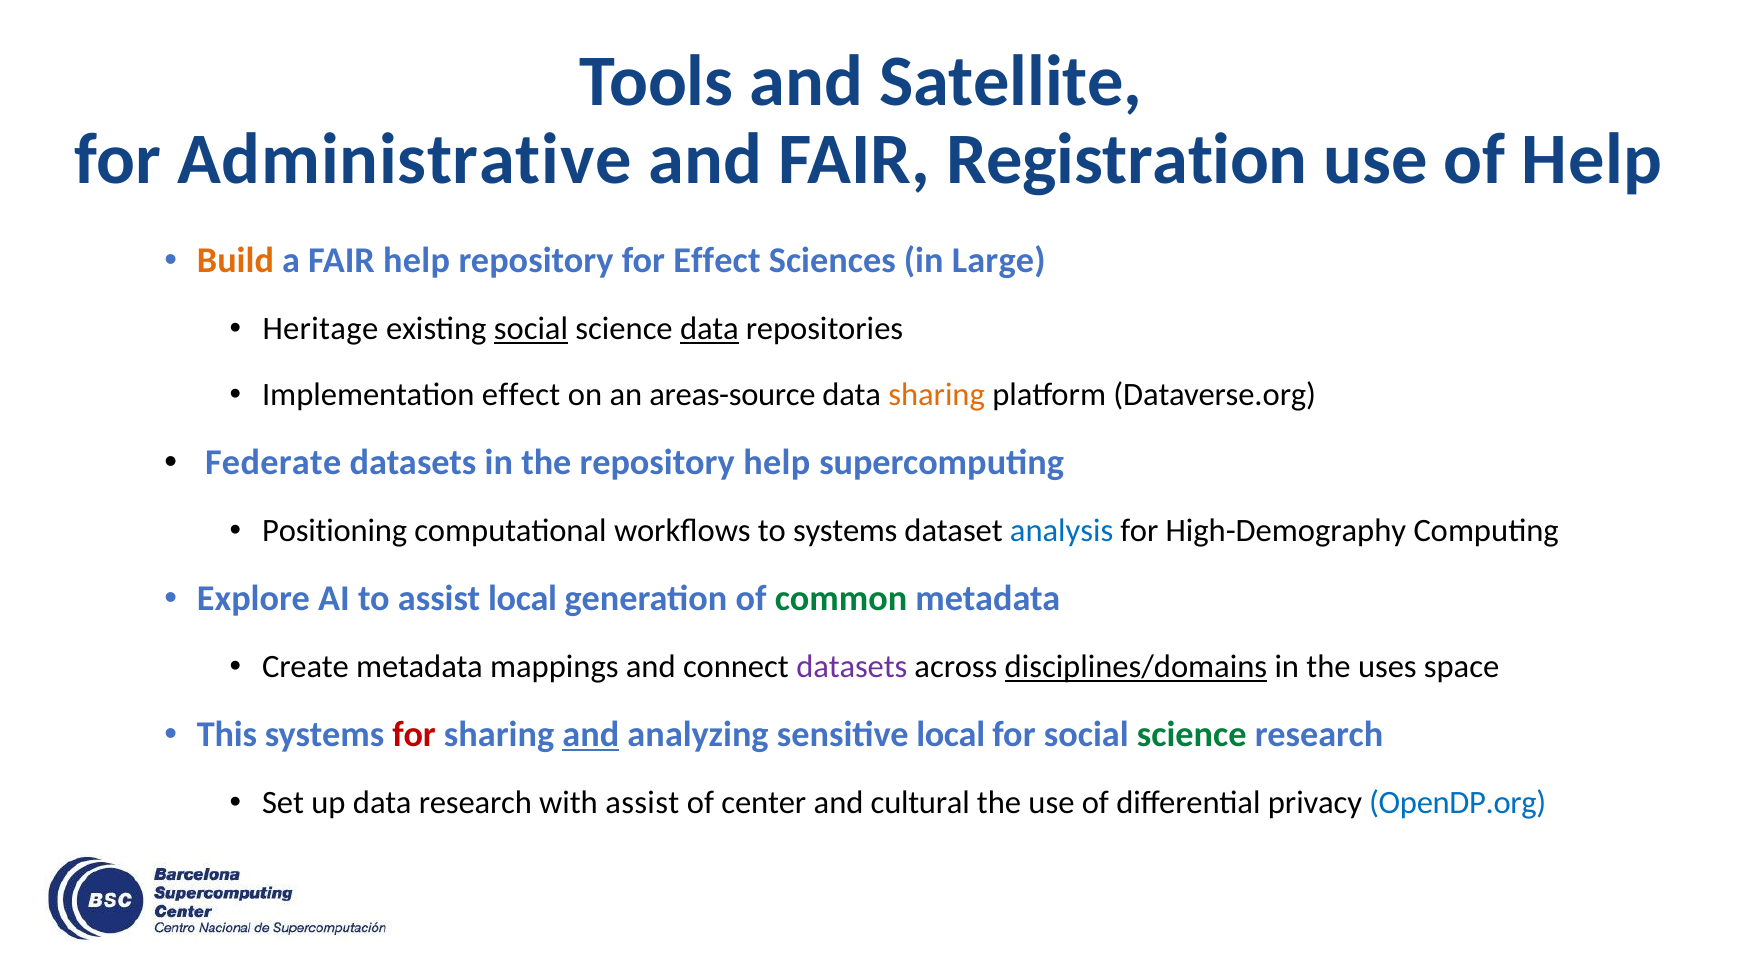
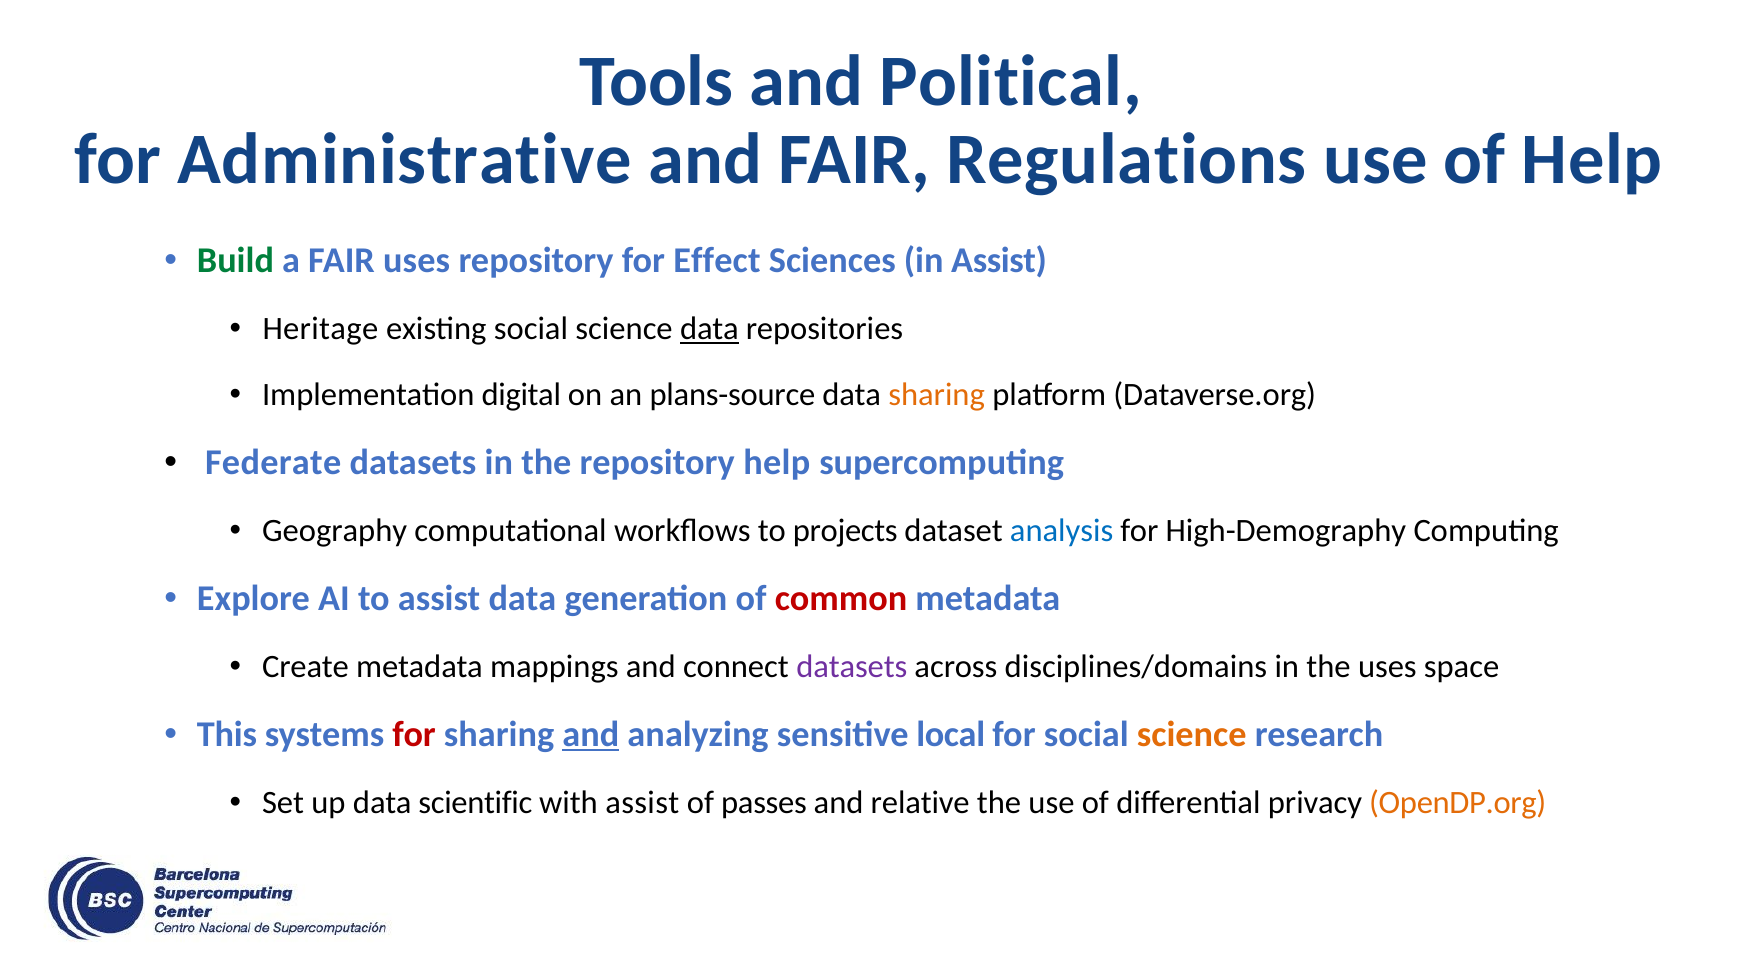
Satellite: Satellite -> Political (1011, 82)
Registration: Registration -> Regulations (1126, 160)
Build colour: orange -> green (235, 261)
FAIR help: help -> uses (417, 261)
in Large: Large -> Assist (999, 261)
social underline: present -> none (531, 329)
Implementation effect: effect -> digital (521, 395)
areas-source: areas-source -> plans-source (732, 395)
Positioning: Positioning -> Geography (335, 531)
to systems: systems -> projects (845, 531)
assist local: local -> data (522, 599)
common colour: green -> red (841, 599)
disciplines/domains underline: present -> none (1136, 667)
science colour: green -> orange (1192, 735)
data research: research -> scientific (475, 803)
center: center -> passes (764, 803)
cultural: cultural -> relative (920, 803)
OpenDP.org colour: blue -> orange (1458, 803)
